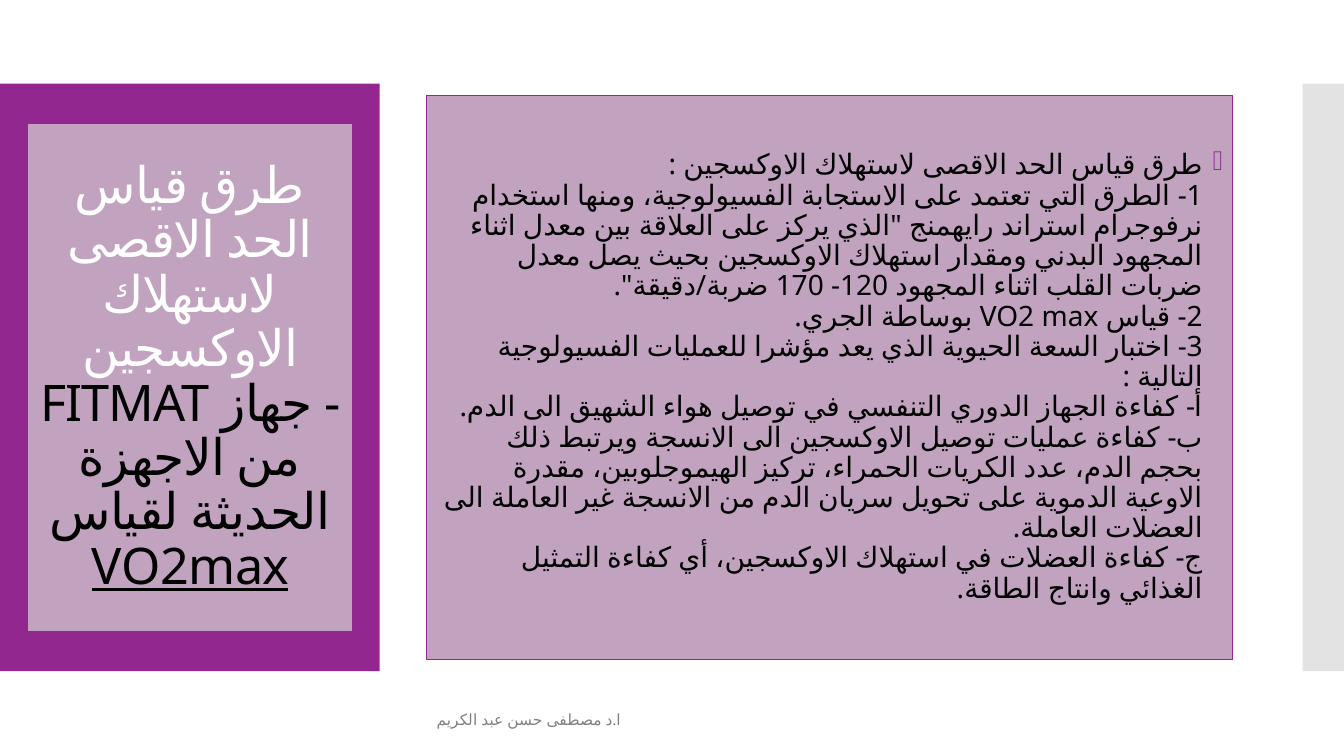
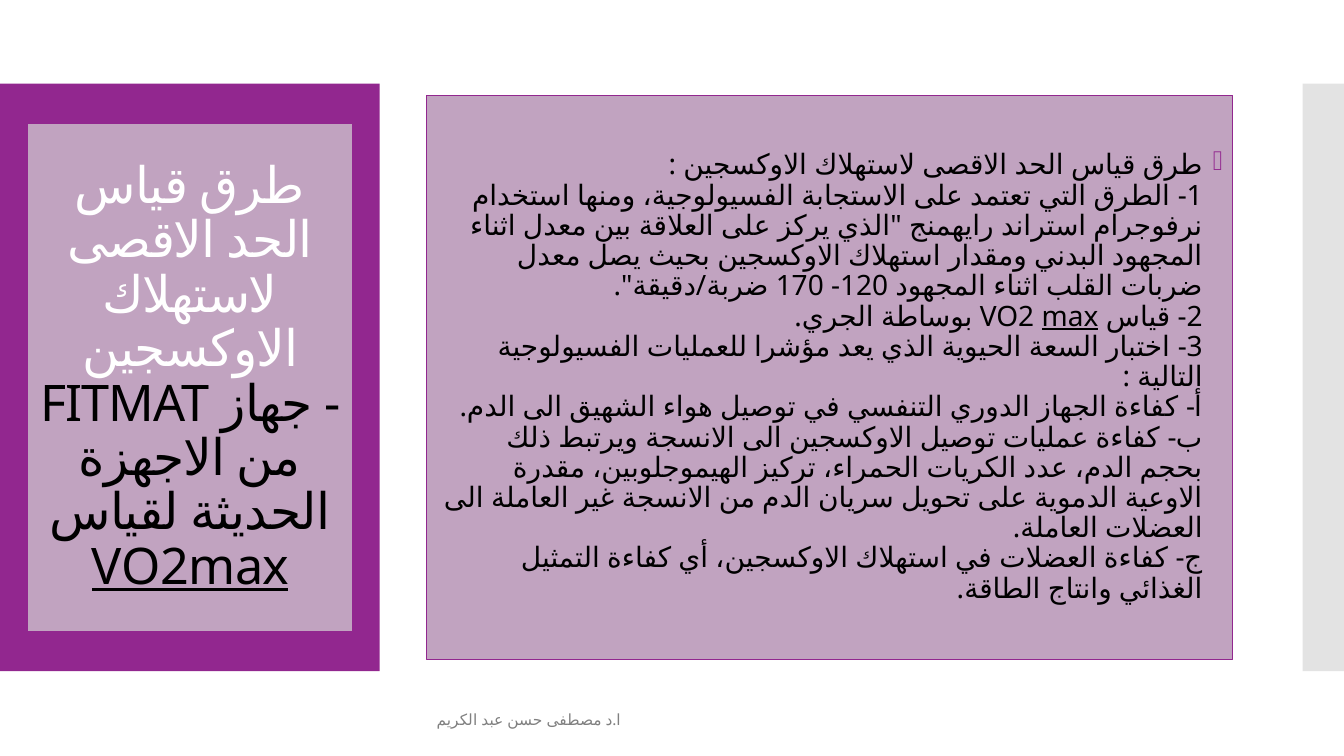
max underline: none -> present (1070, 317)
